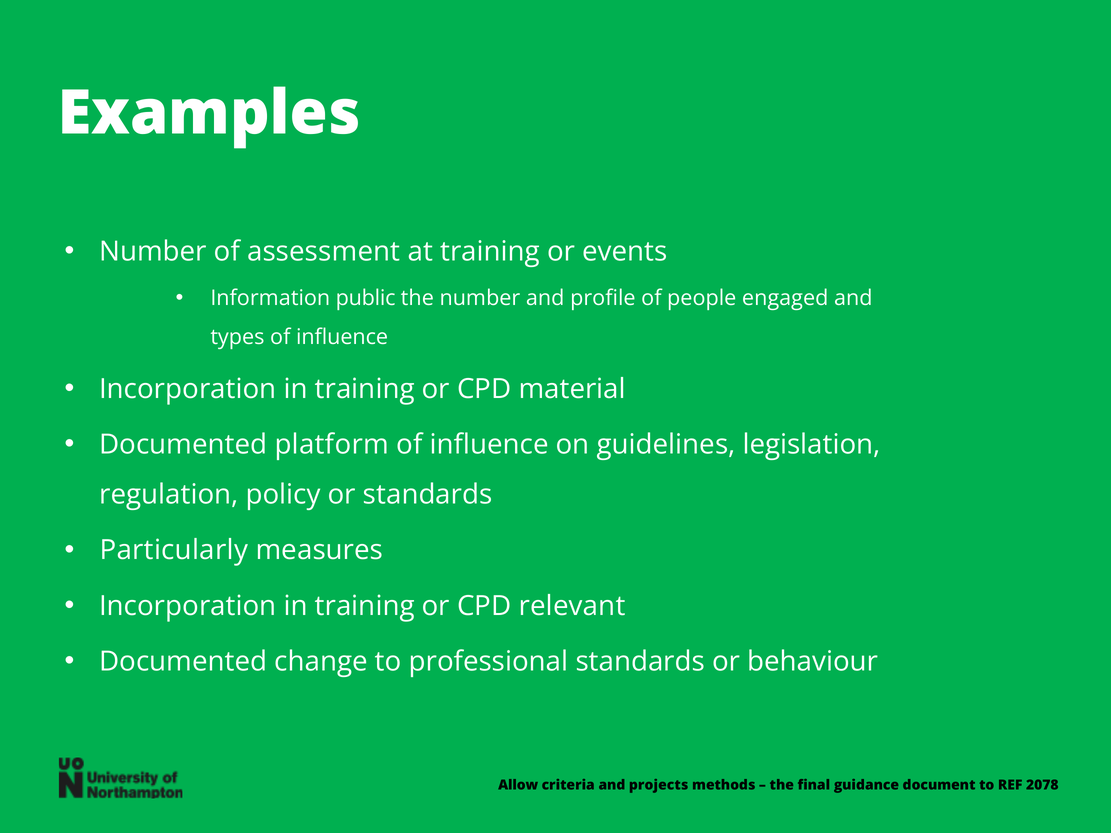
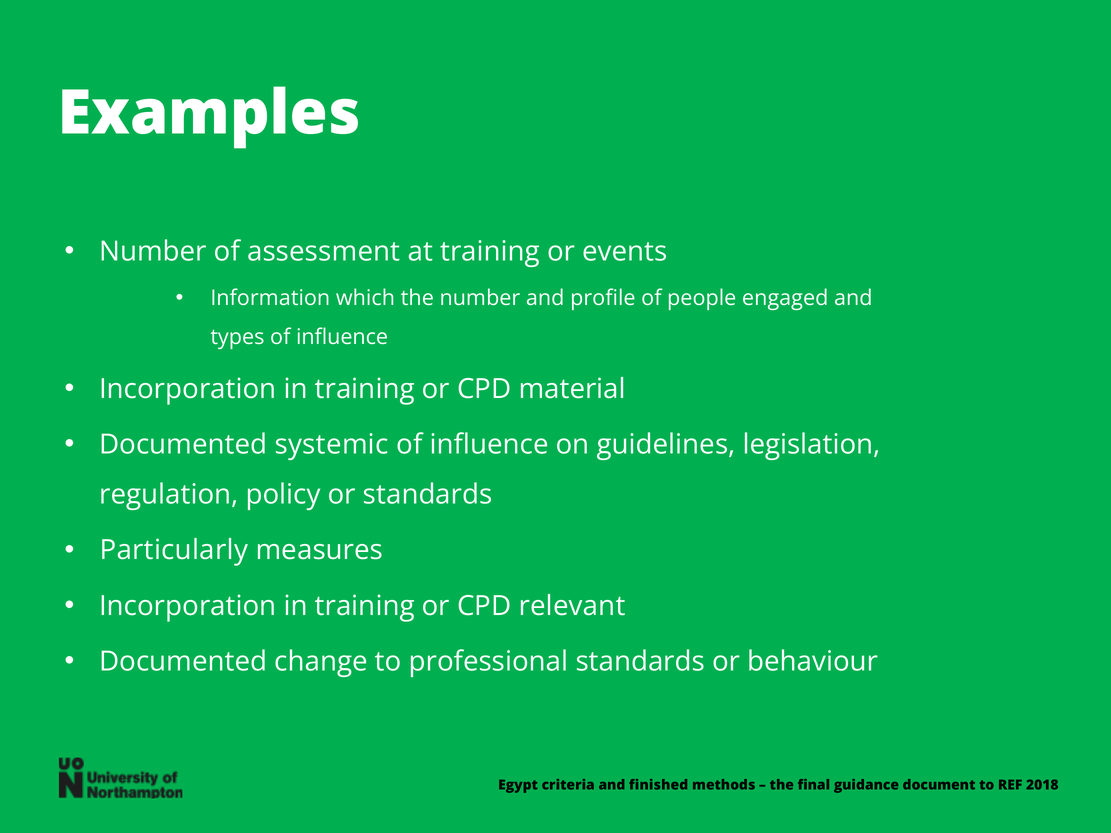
public: public -> which (365, 298)
platform: platform -> systemic (332, 445)
Allow: Allow -> Egypt (518, 786)
projects: projects -> finished (659, 786)
2078: 2078 -> 2018 (1042, 786)
